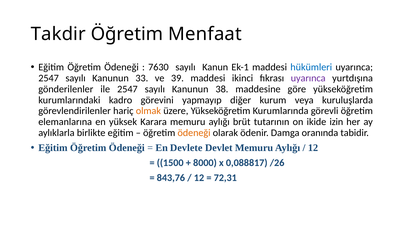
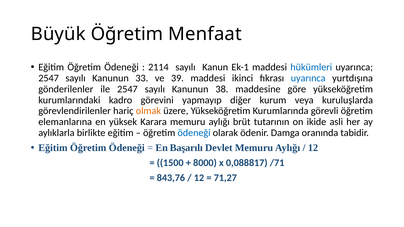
Takdir: Takdir -> Büyük (58, 34)
7630: 7630 -> 2114 (158, 67)
uyarınca colour: purple -> blue (308, 78)
izin: izin -> asli (336, 122)
ödeneği colour: orange -> blue (194, 133)
Devlete: Devlete -> Başarılı (186, 148)
/26: /26 -> /71 (277, 163)
72,31: 72,31 -> 71,27 (225, 178)
